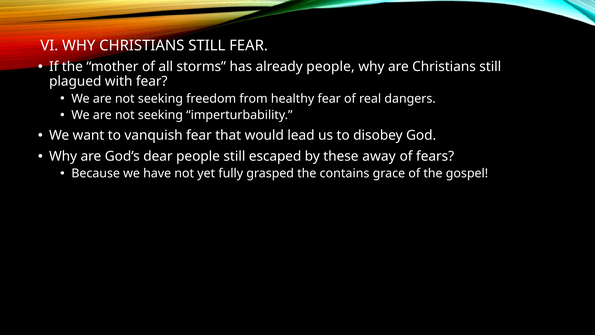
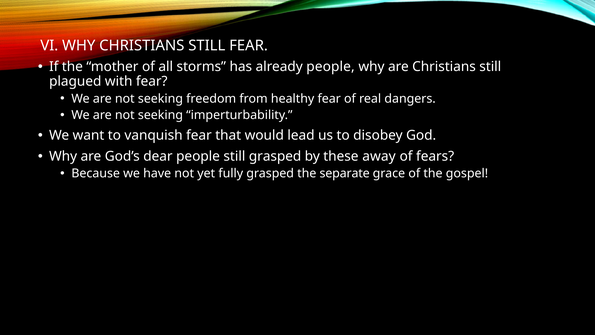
still escaped: escaped -> grasped (275, 156)
contains: contains -> separate (345, 173)
